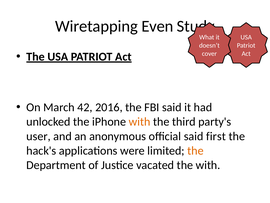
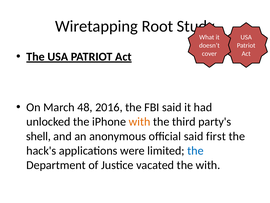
Even: Even -> Root (157, 26)
42: 42 -> 48 (85, 107)
user: user -> shell (39, 136)
the colour: orange -> blue (195, 150)
